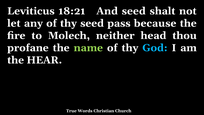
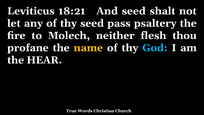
because: because -> psaltery (155, 23)
head: head -> flesh (153, 35)
name colour: light green -> yellow (88, 48)
